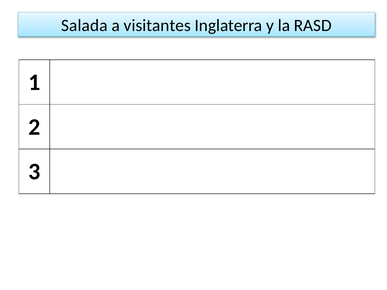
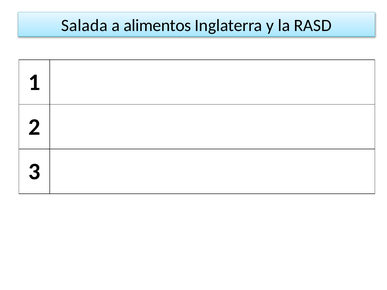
visitantes: visitantes -> alimentos (157, 26)
